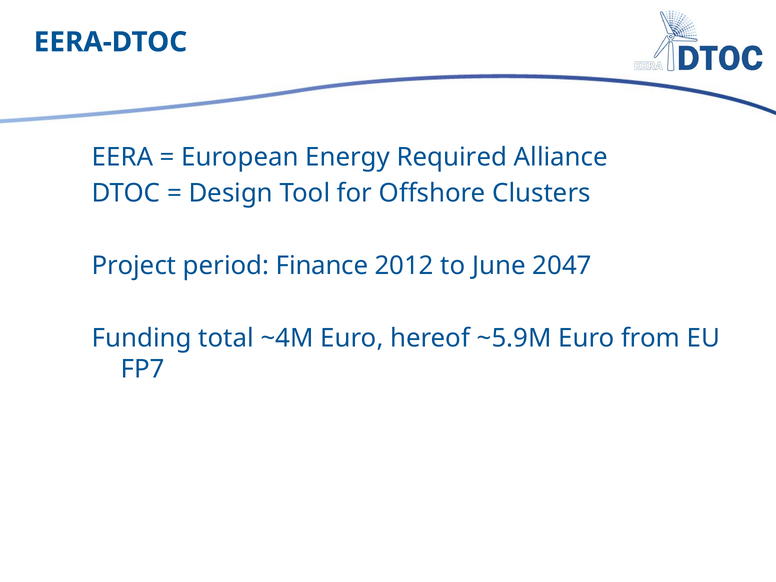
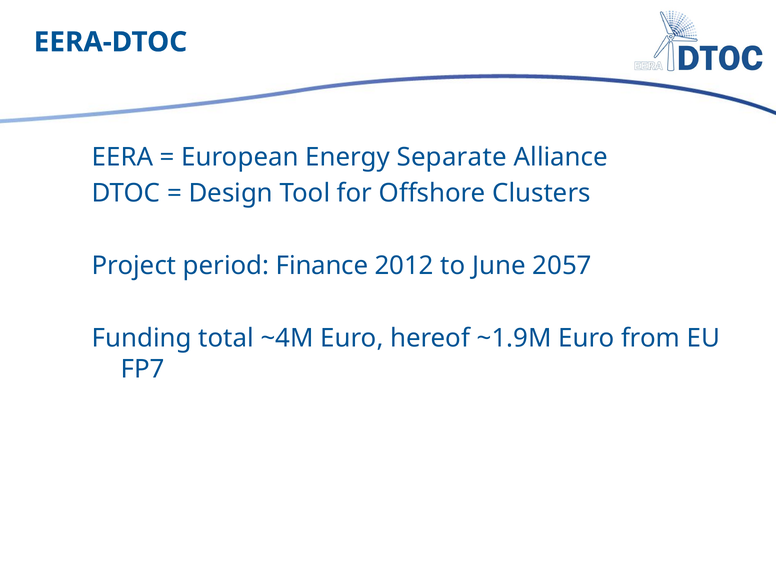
Required: Required -> Separate (452, 157)
2047: 2047 -> 2057 (562, 266)
~5.9M: ~5.9M -> ~1.9M (514, 338)
